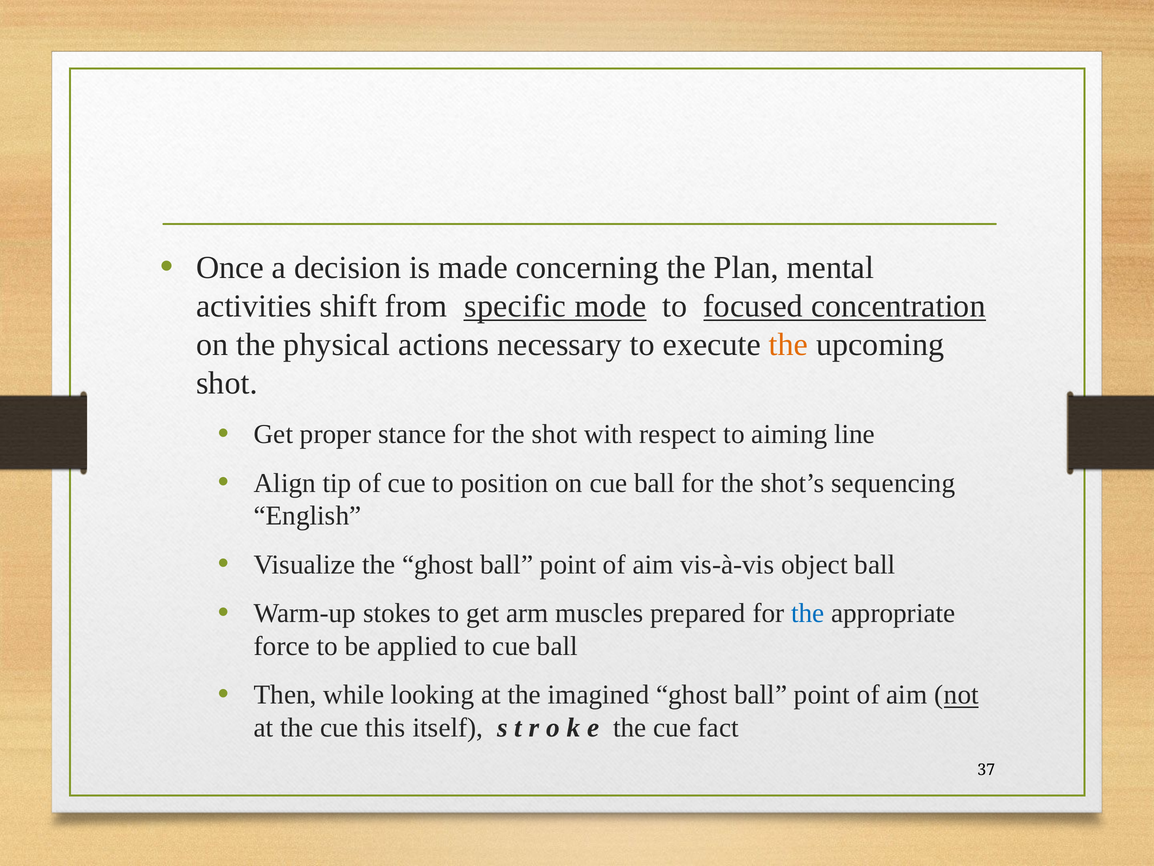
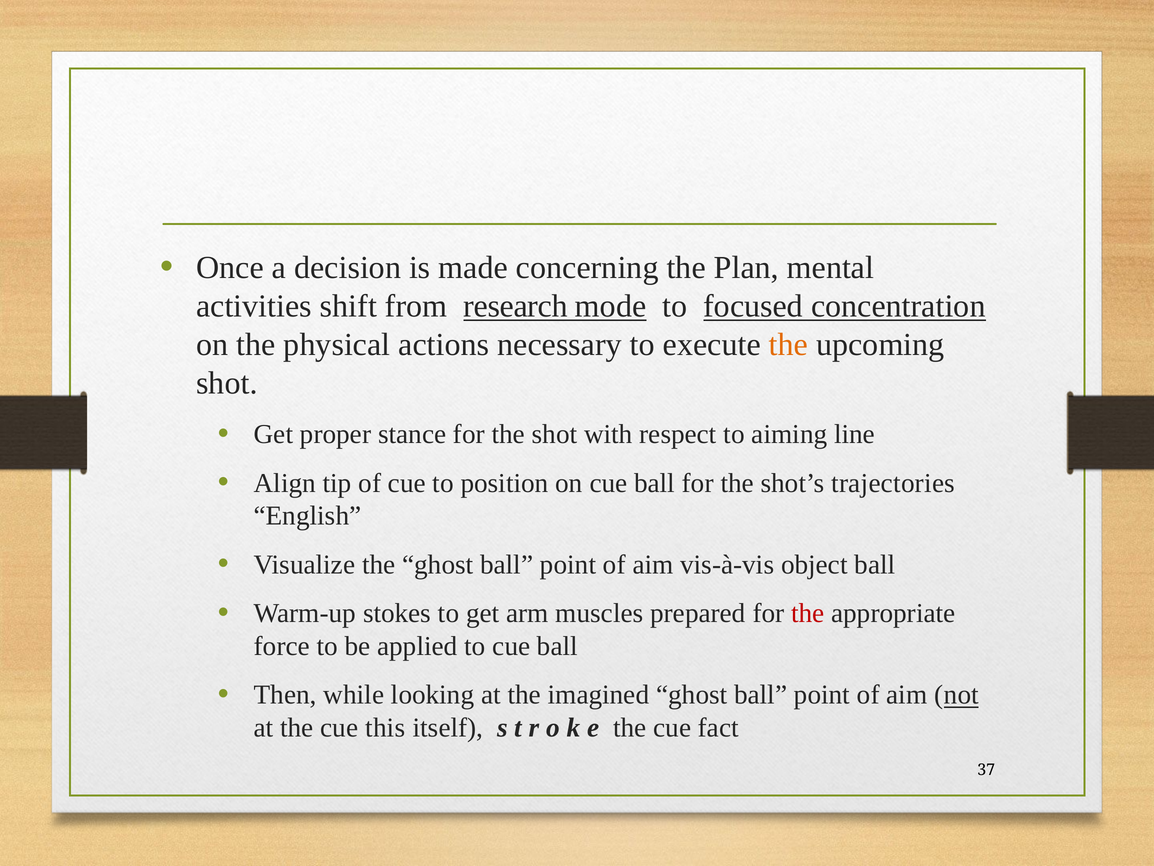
specific: specific -> research (516, 306)
sequencing: sequencing -> trajectories (893, 483)
the colour: blue -> red (808, 613)
